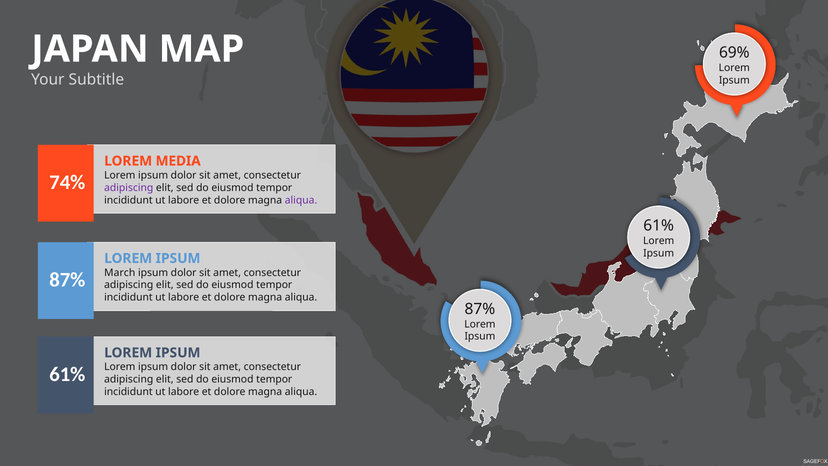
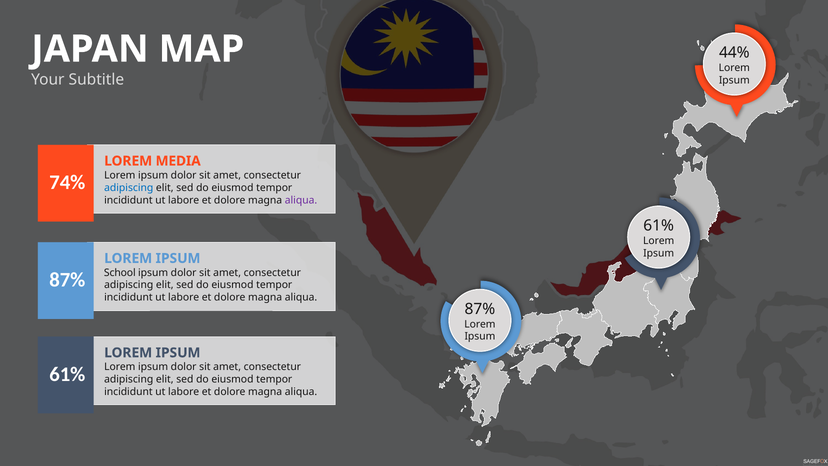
69%: 69% -> 44% (734, 53)
adipiscing colour: purple -> blue (129, 188)
March: March -> School (120, 272)
